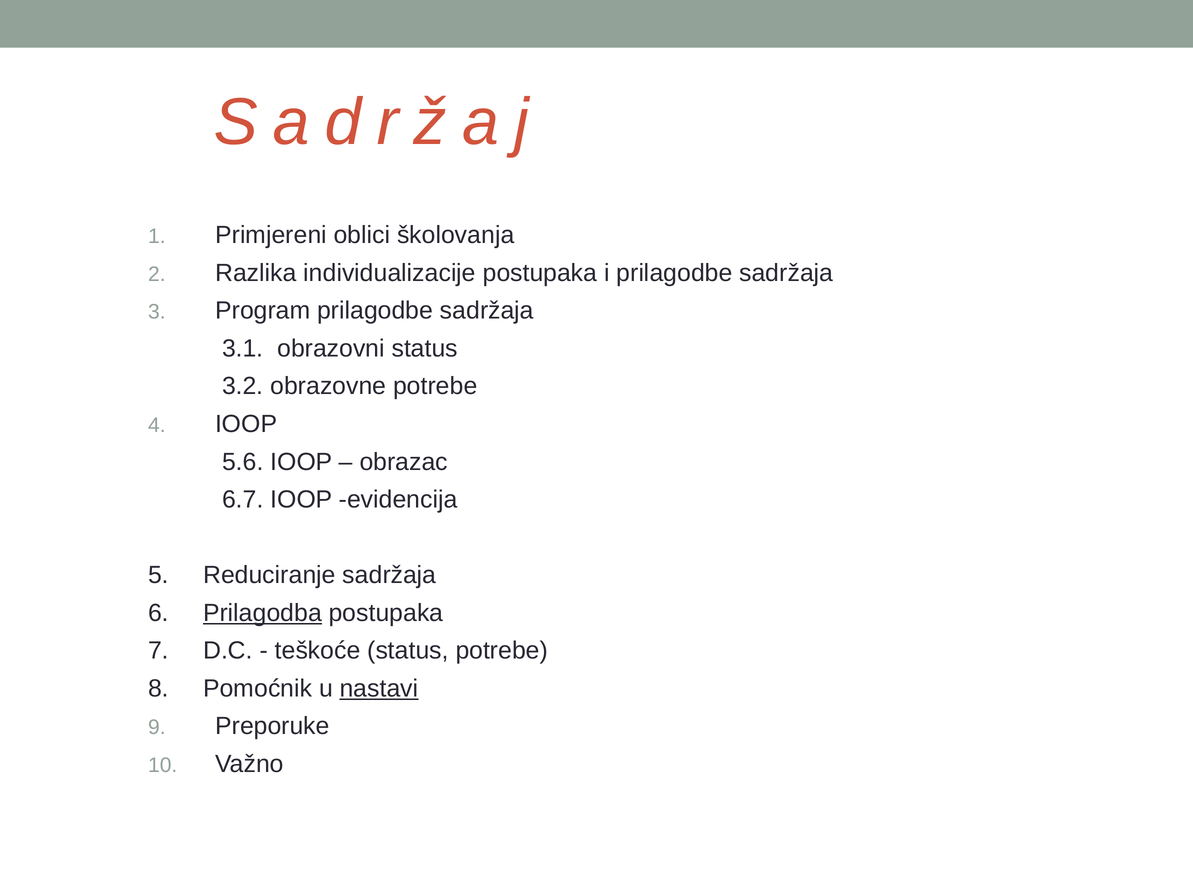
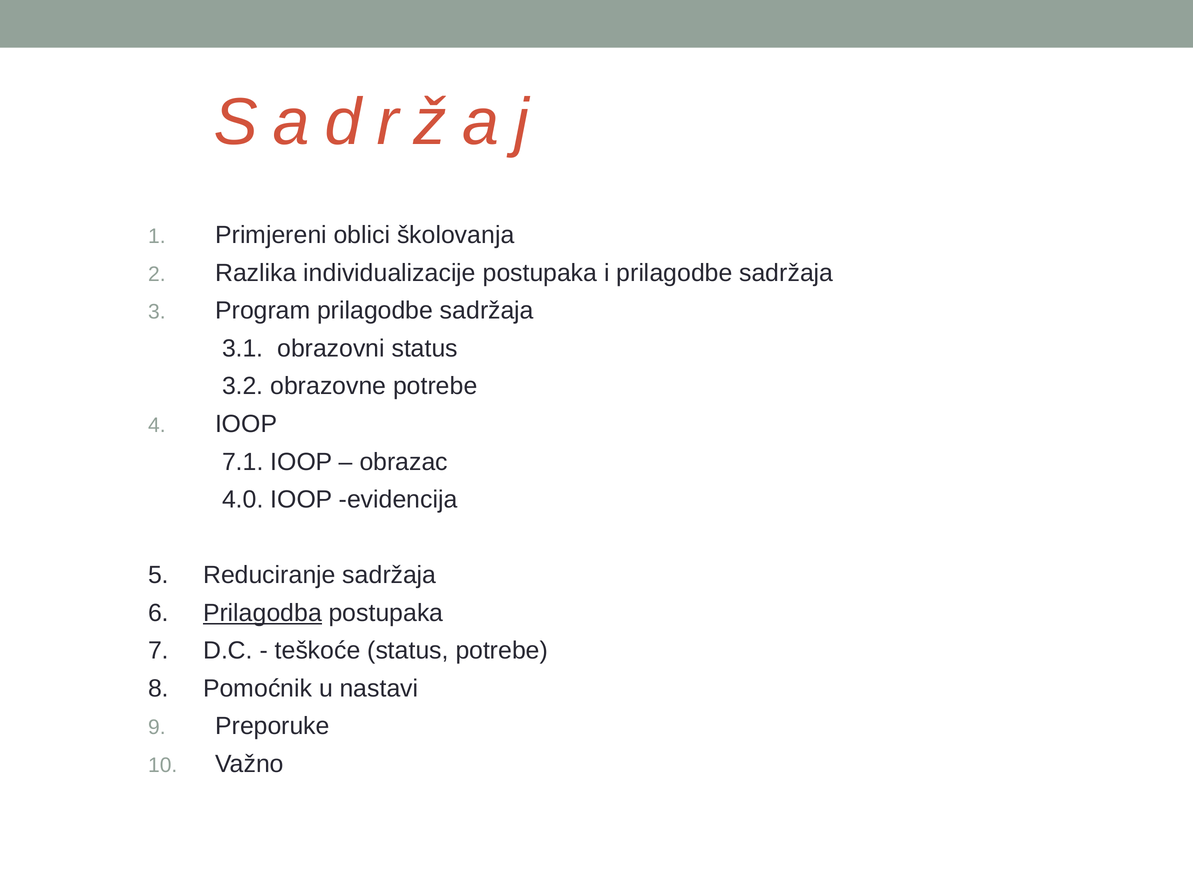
5.6: 5.6 -> 7.1 (243, 462)
6.7: 6.7 -> 4.0 (243, 499)
nastavi underline: present -> none (379, 688)
